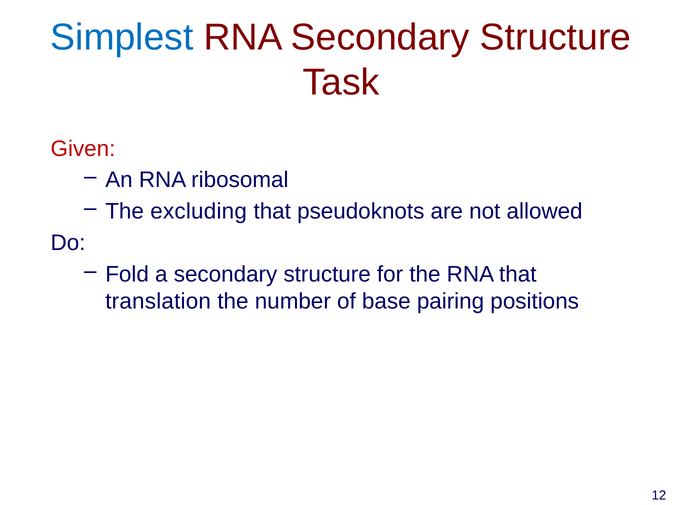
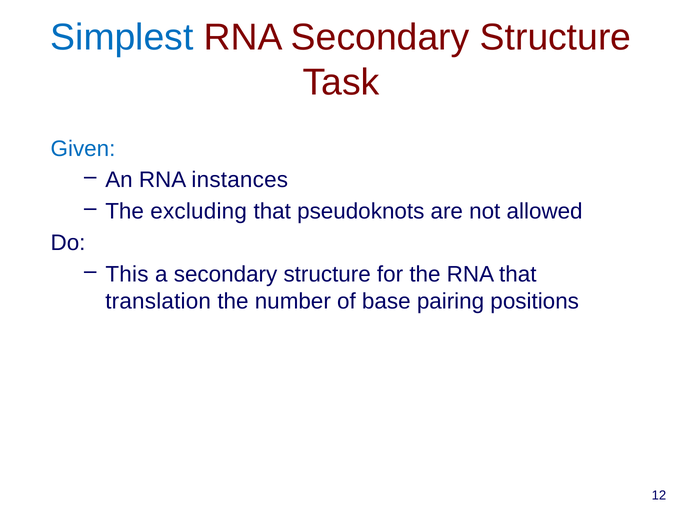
Given colour: red -> blue (83, 149)
ribosomal: ribosomal -> instances (240, 180)
Fold: Fold -> This (127, 274)
